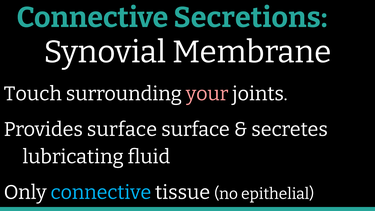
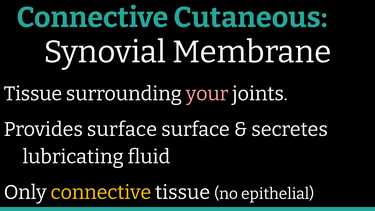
Secretions: Secretions -> Cutaneous (250, 18)
Touch: Touch -> Tissue (33, 94)
connective colour: light blue -> yellow (101, 192)
